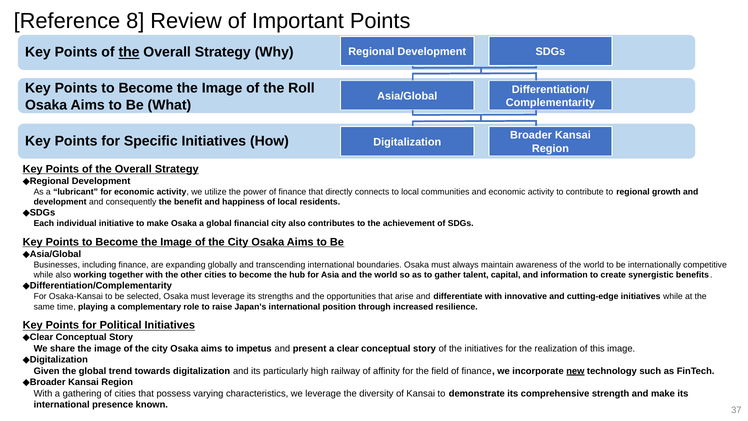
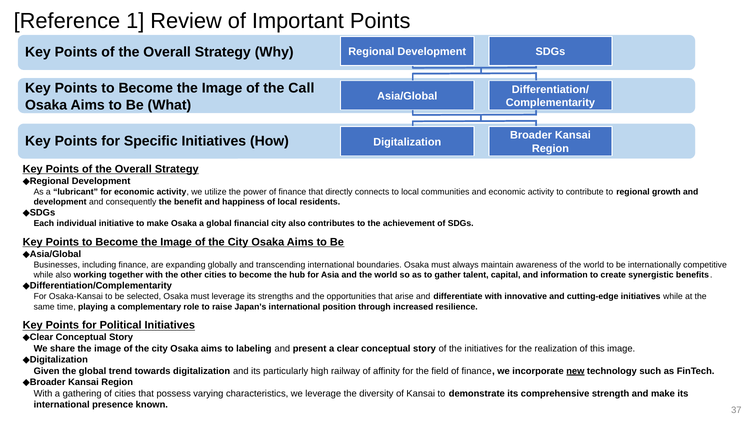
8: 8 -> 1 (135, 21)
the underline: present -> none (129, 52)
Roll: Roll -> Call (301, 88)
impetus: impetus -> labeling (254, 348)
